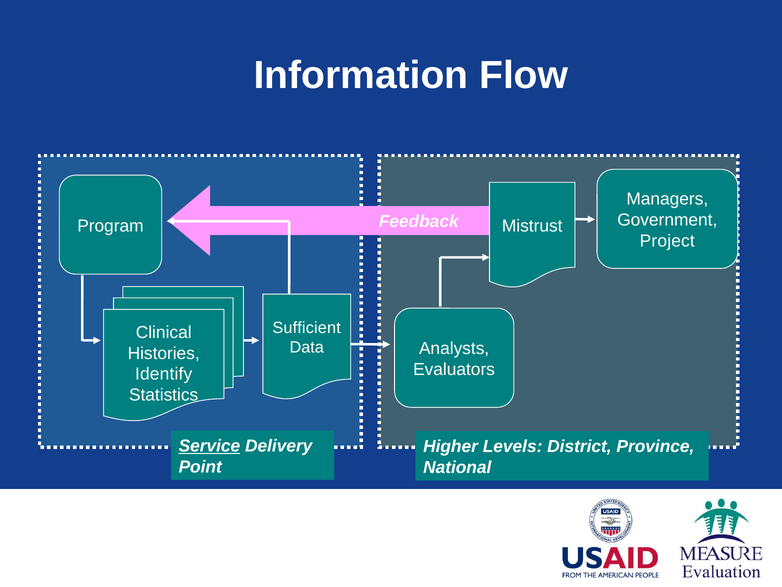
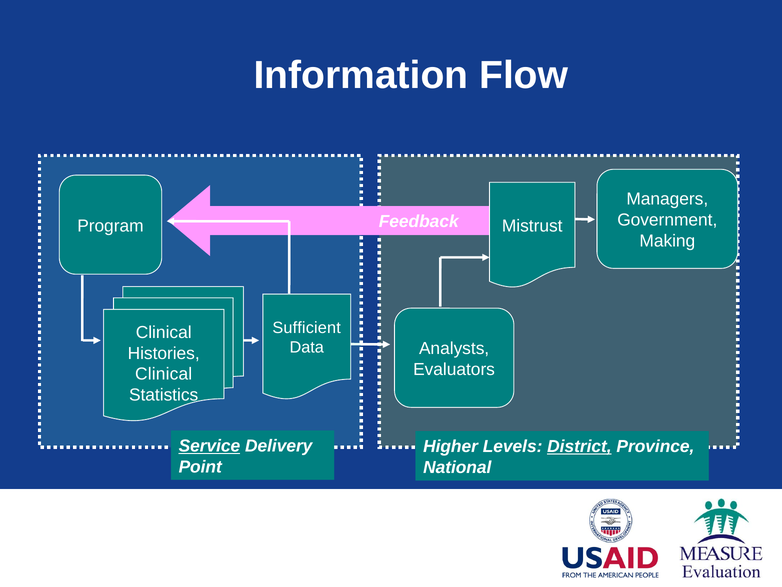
Project: Project -> Making (667, 241)
Identify: Identify -> Clinical (164, 374)
District underline: none -> present (579, 446)
